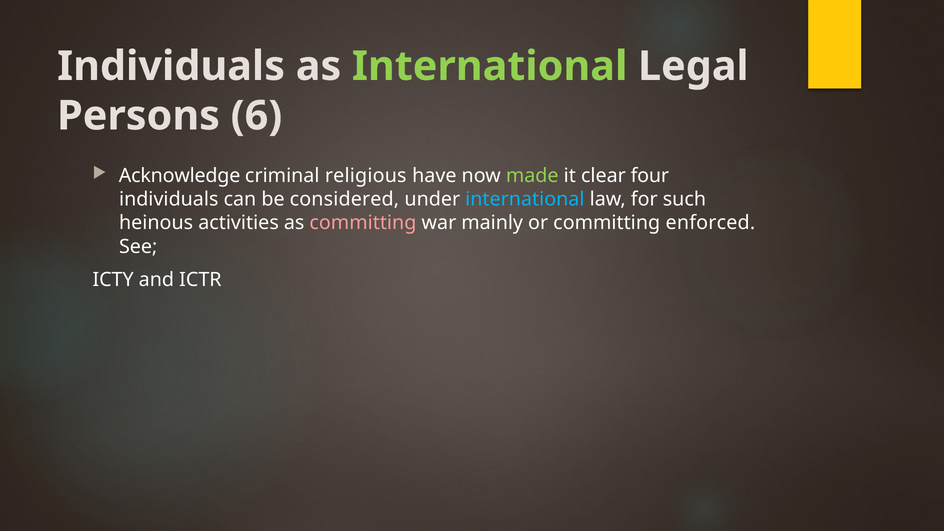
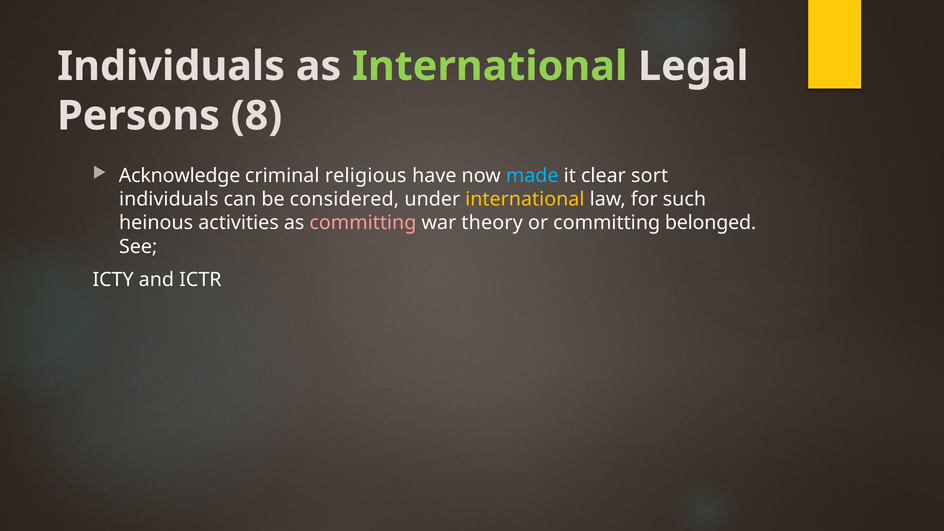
6: 6 -> 8 (256, 116)
made colour: light green -> light blue (532, 176)
four: four -> sort (650, 176)
international colour: light blue -> yellow (525, 199)
mainly: mainly -> theory (492, 223)
enforced: enforced -> belonged (711, 223)
